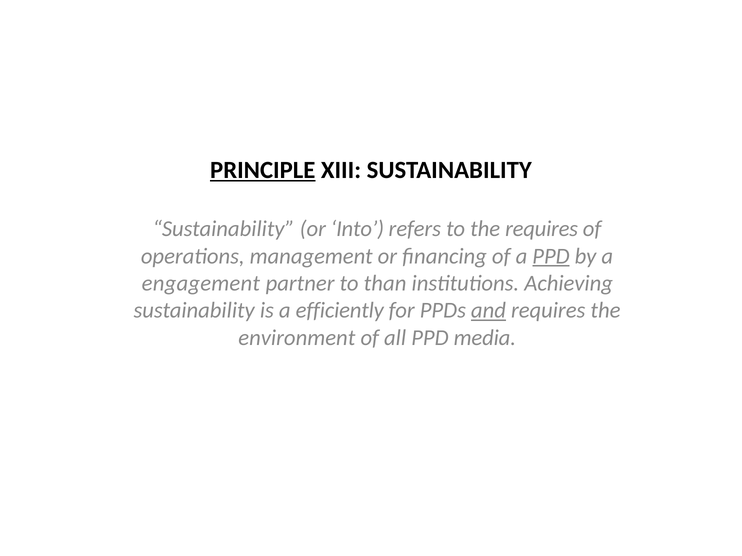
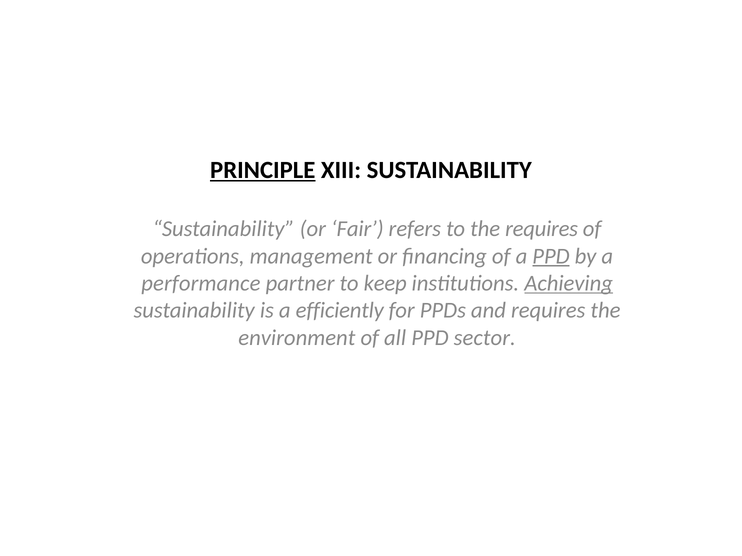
Into: Into -> Fair (357, 229)
engagement: engagement -> performance (201, 284)
than: than -> keep (385, 284)
Achieving underline: none -> present (569, 284)
and underline: present -> none (488, 311)
media: media -> sector (485, 338)
